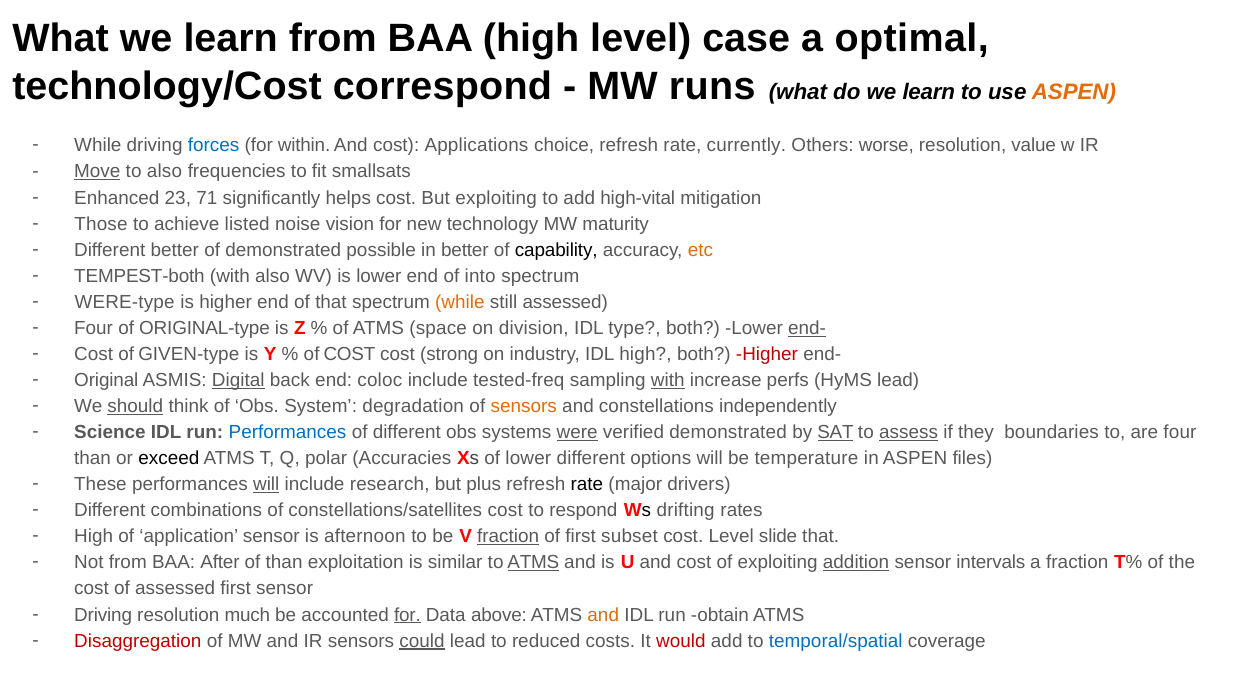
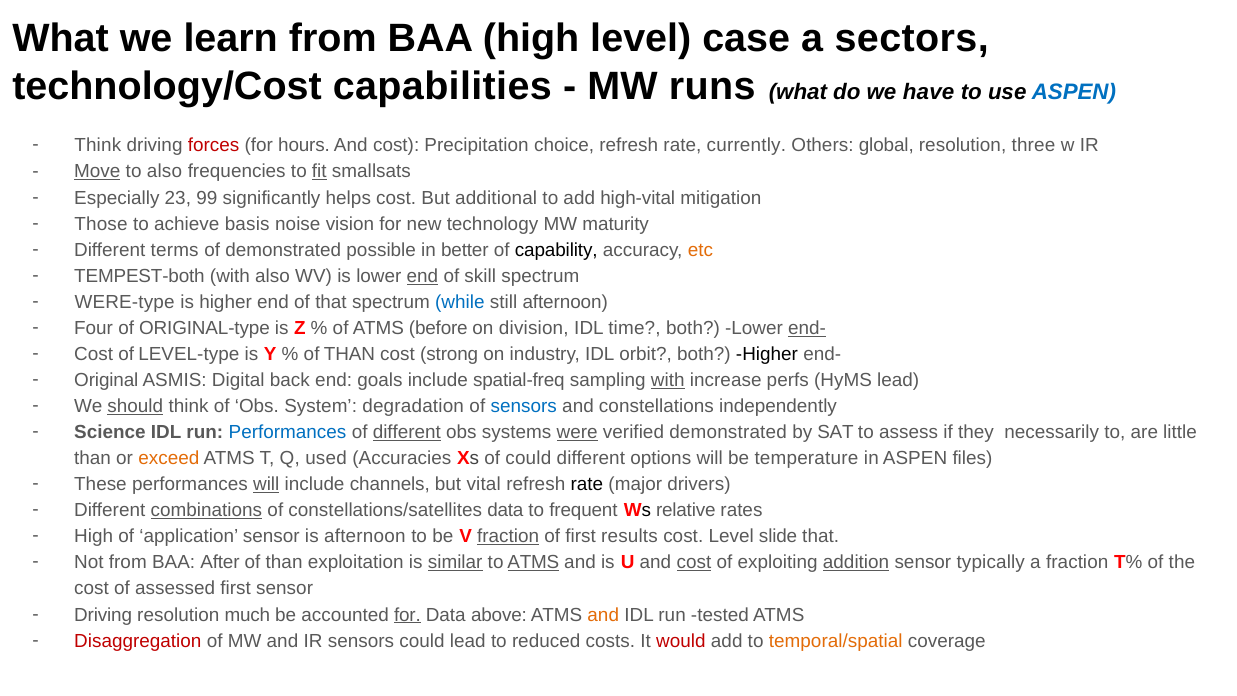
optimal: optimal -> sectors (912, 39)
correspond: correspond -> capabilities (442, 86)
do we learn: learn -> have (929, 92)
ASPEN colour: orange -> blue (1074, 92)
While: While -> Think (98, 146)
forces colour: blue -> red (214, 146)
within: within -> hours (304, 146)
Applications: Applications -> Precipitation (477, 146)
worse: worse -> global (886, 146)
value: value -> three (1033, 146)
fit underline: none -> present (319, 172)
Enhanced: Enhanced -> Especially (117, 198)
71: 71 -> 99 (207, 198)
But exploiting: exploiting -> additional (496, 198)
listed: listed -> basis (247, 224)
Different better: better -> terms (175, 250)
end underline: none -> present (422, 276)
into: into -> skill (480, 276)
while colour: orange -> blue (460, 302)
still assessed: assessed -> afternoon (565, 302)
space: space -> before (438, 328)
type: type -> time (634, 328)
GIVEN-type: GIVEN-type -> LEVEL-type (189, 354)
COST: COST -> THAN (349, 354)
IDL high: high -> orbit (646, 354)
Higher colour: red -> black (767, 354)
Digital underline: present -> none (238, 380)
coloc: coloc -> goals (380, 380)
tested-freq: tested-freq -> spatial-freq (519, 380)
sensors colour: orange -> blue (524, 406)
different underline: none -> present (407, 432)
SAT underline: present -> none (835, 432)
assess underline: present -> none (909, 432)
boundaries: boundaries -> necessarily (1052, 432)
are four: four -> little (1180, 432)
exceed colour: black -> orange (169, 458)
polar: polar -> used (326, 458)
of lower: lower -> could (528, 458)
research: research -> channels (390, 484)
plus: plus -> vital (484, 484)
combinations underline: none -> present (206, 510)
constellations/satellites cost: cost -> data (505, 510)
respond: respond -> frequent (583, 510)
drifting: drifting -> relative (686, 510)
subset: subset -> results (629, 536)
similar underline: none -> present (455, 563)
cost underline: none -> present (694, 563)
intervals: intervals -> typically (991, 563)
obtain: obtain -> tested (720, 615)
could underline: present -> none (422, 641)
temporal/spatial colour: blue -> orange (836, 641)
